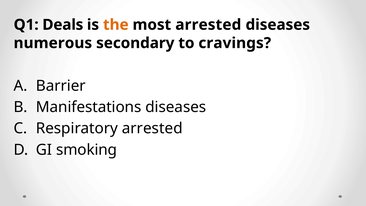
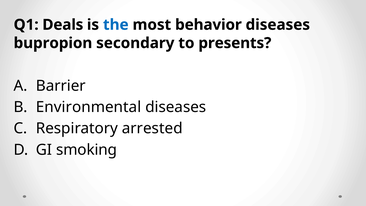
the colour: orange -> blue (116, 25)
most arrested: arrested -> behavior (208, 25)
numerous: numerous -> bupropion (53, 43)
cravings: cravings -> presents (235, 43)
Manifestations: Manifestations -> Environmental (89, 107)
